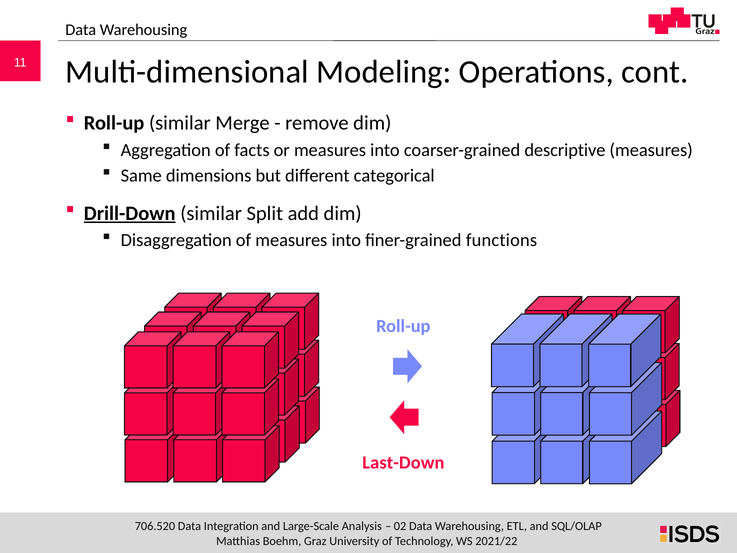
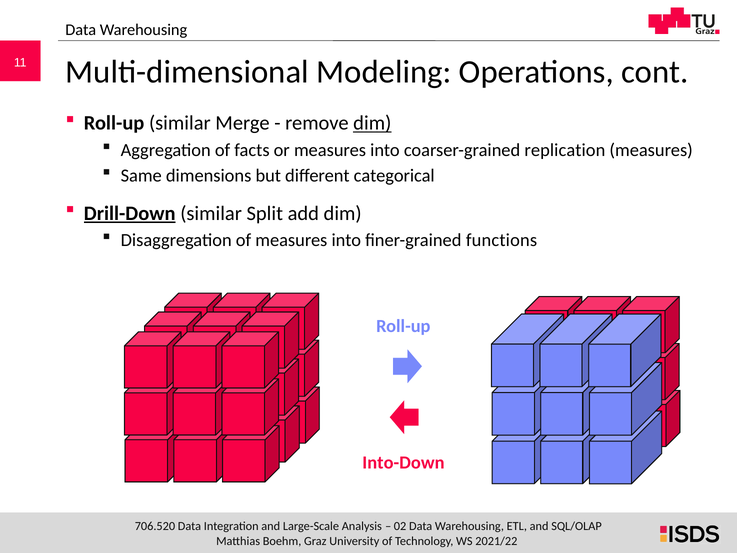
dim underline: none -> present (372, 123)
descriptive: descriptive -> replication (565, 150)
Last-Down: Last-Down -> Into-Down (403, 462)
